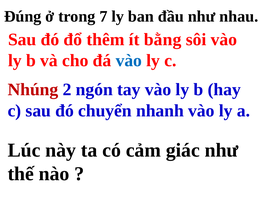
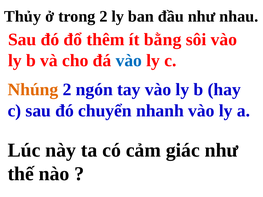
Đúng: Đúng -> Thủy (23, 16)
trong 7: 7 -> 2 (103, 16)
Nhúng colour: red -> orange (33, 90)
